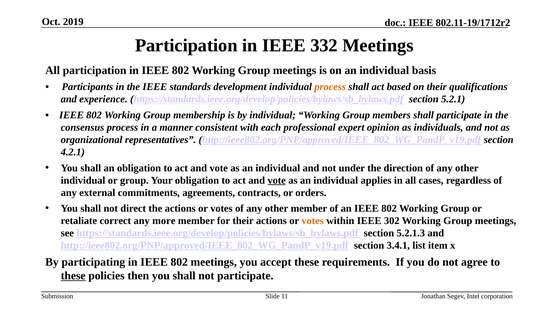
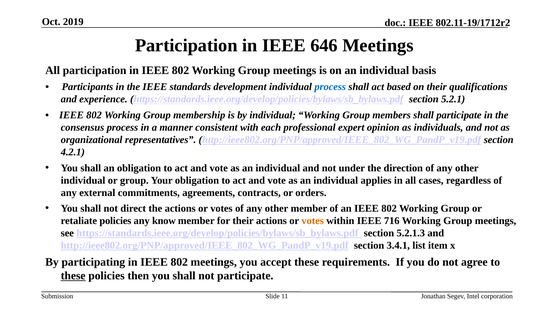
332: 332 -> 646 (324, 45)
process colour: orange -> blue (330, 87)
vote underline: present -> none (277, 180)
retaliate correct: correct -> policies (115, 221)
more: more -> know (164, 221)
302: 302 -> 716 (392, 221)
